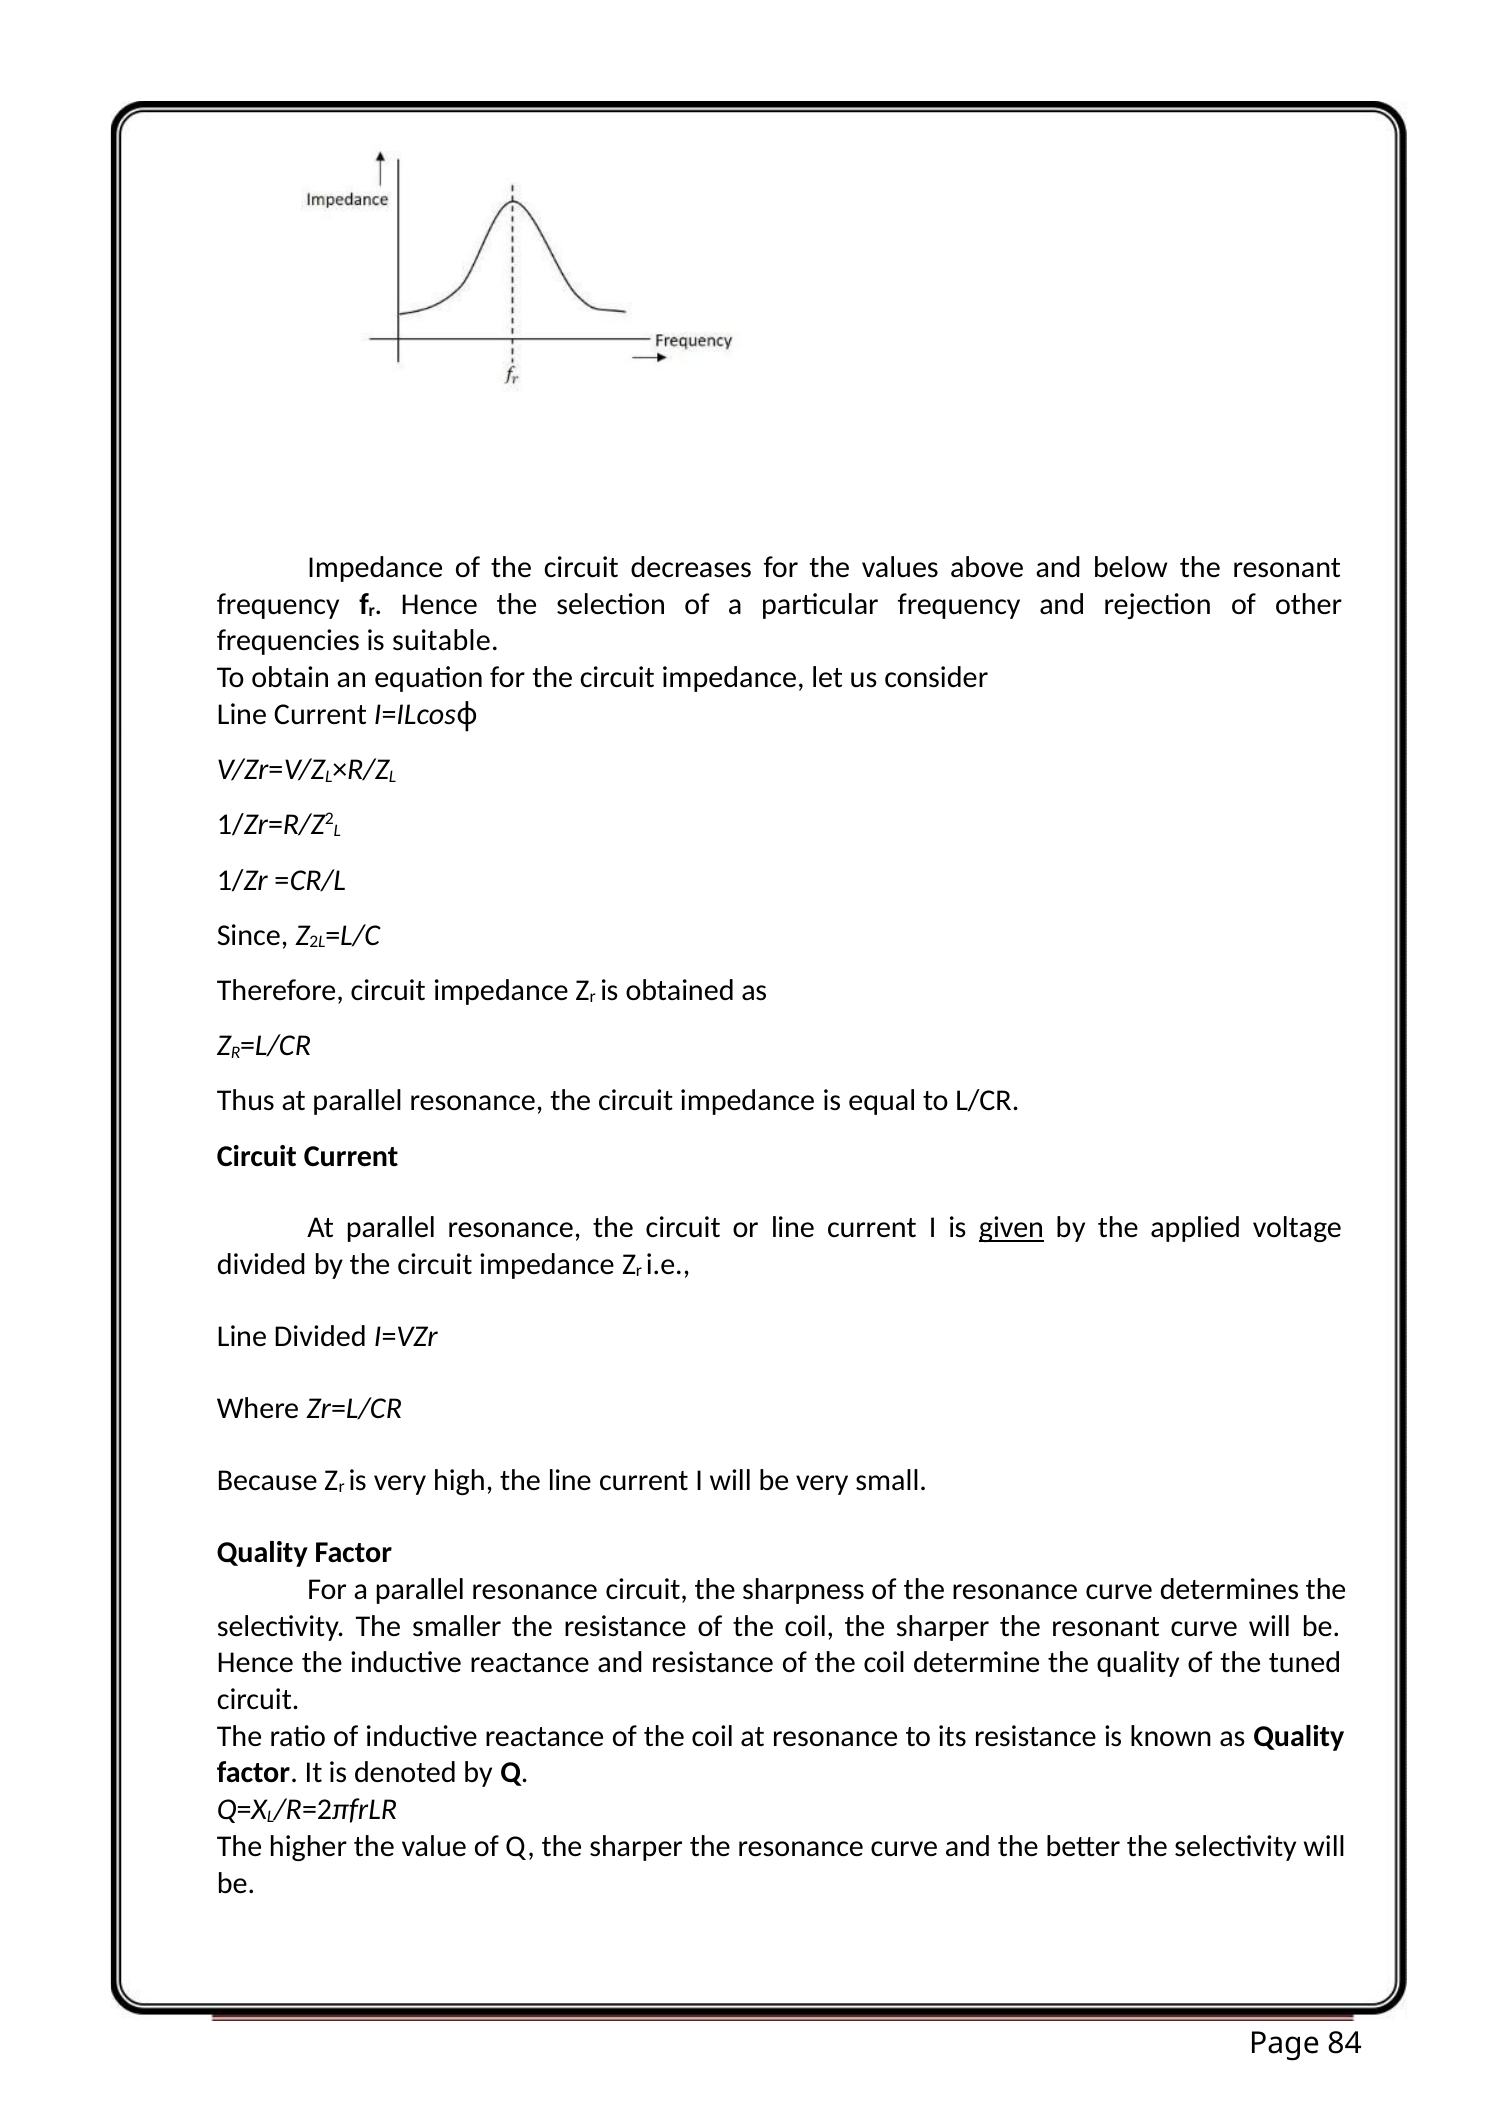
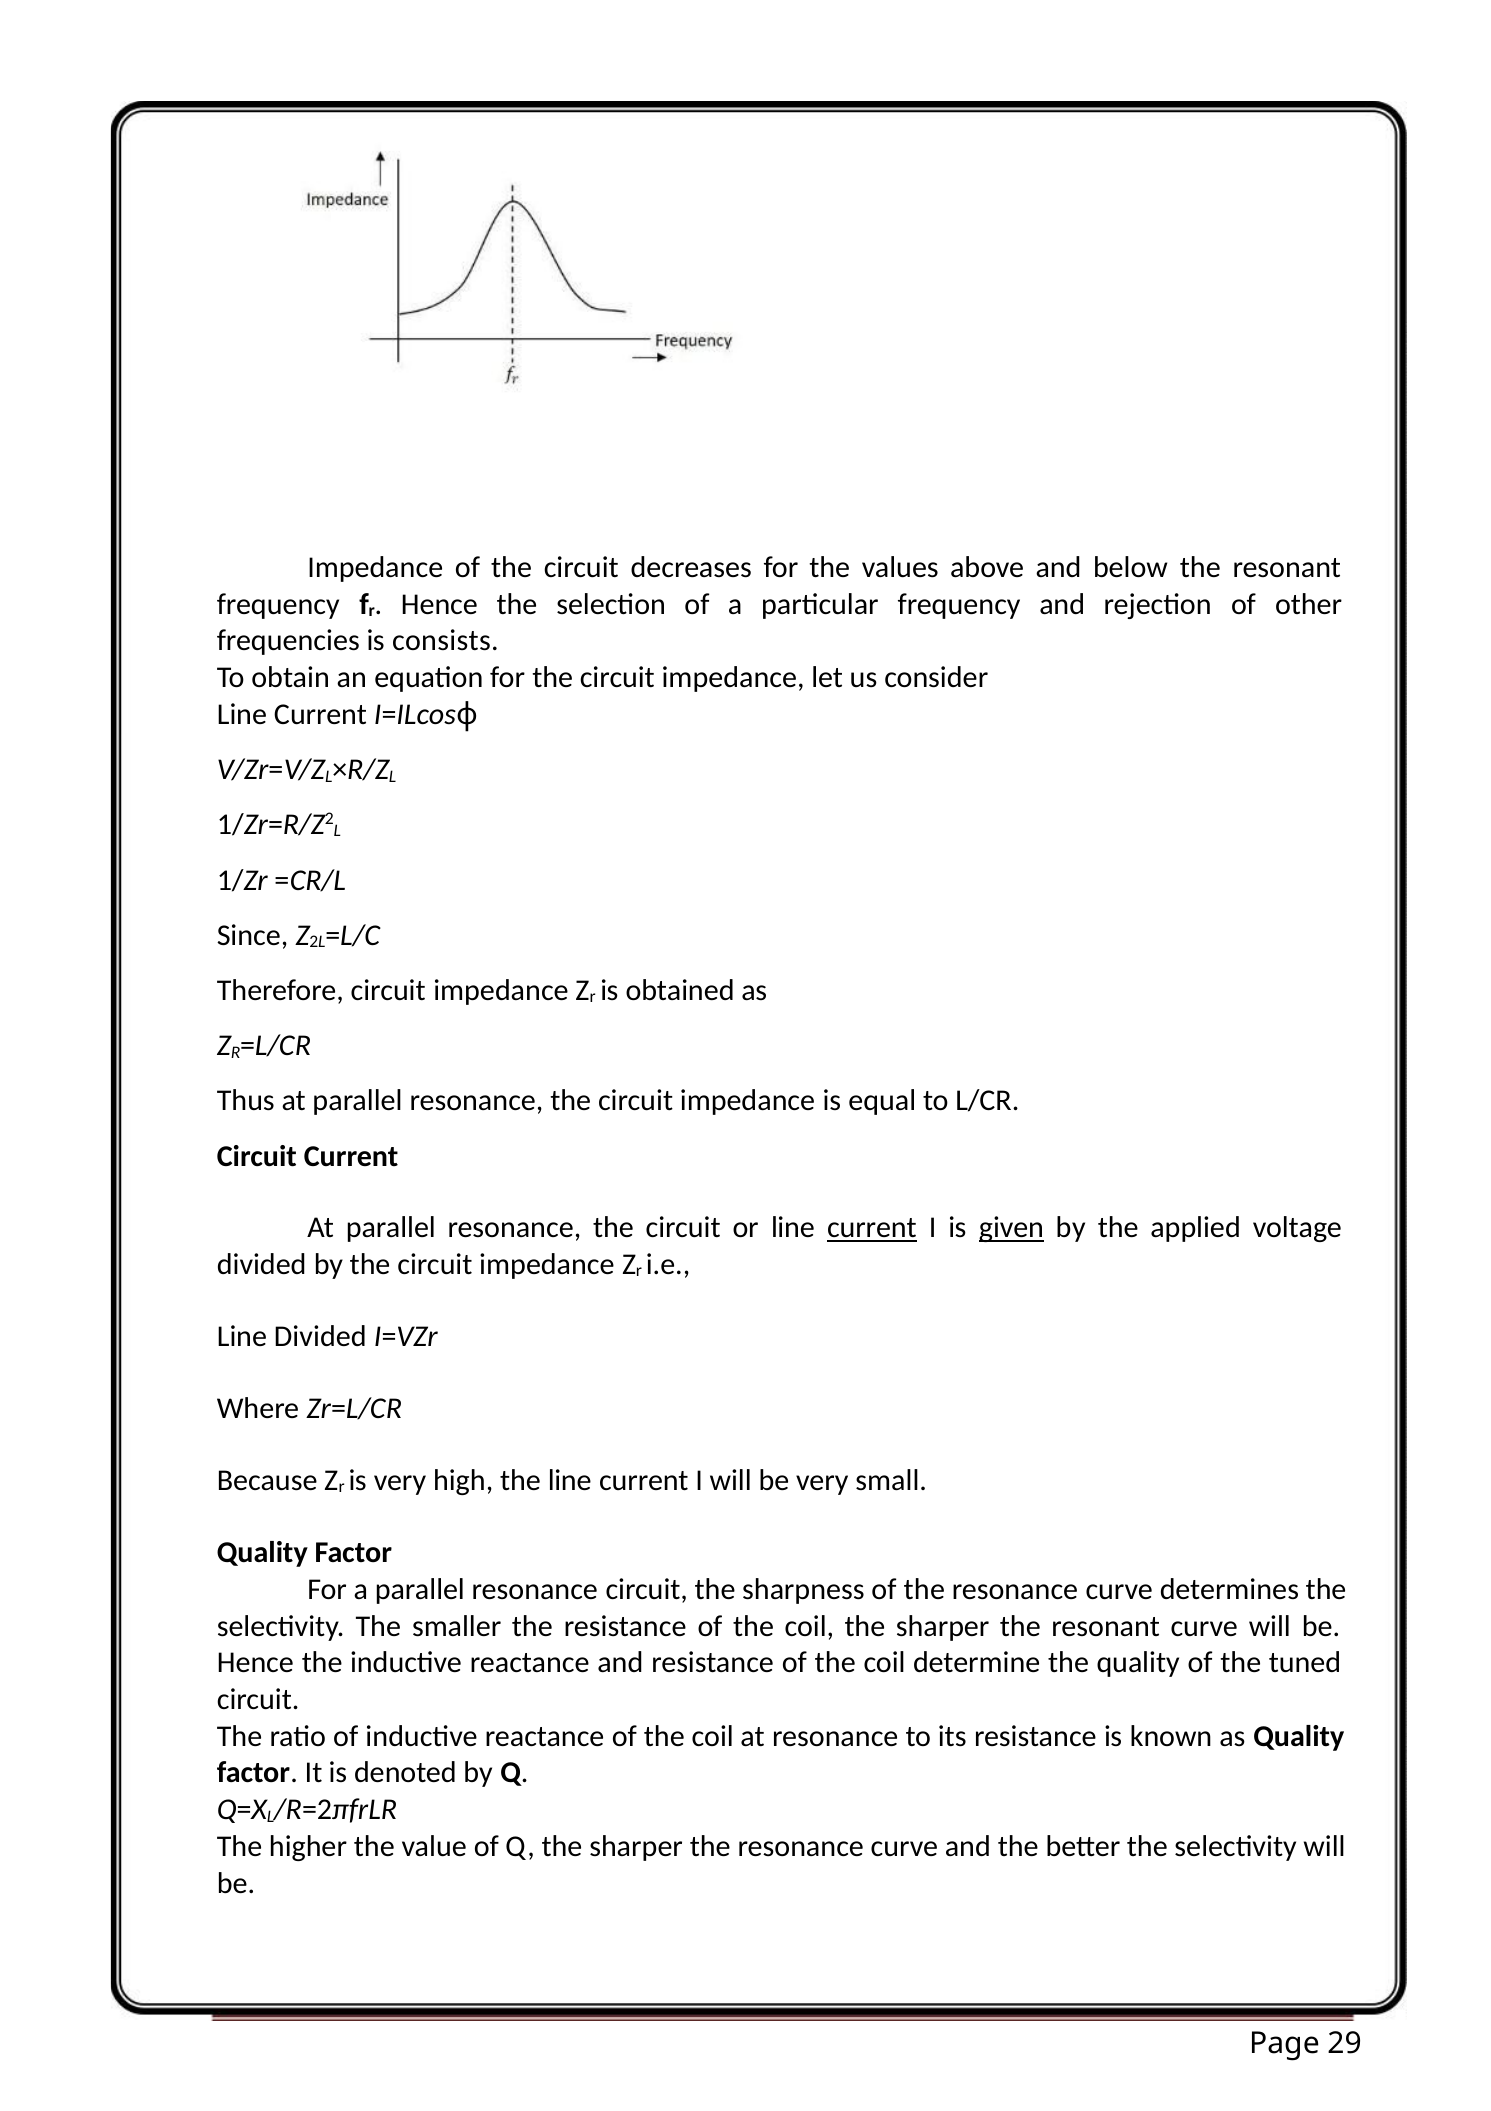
suitable: suitable -> consists (445, 641)
current underline: none -> present (872, 1228)
84: 84 -> 29 (1345, 2043)
